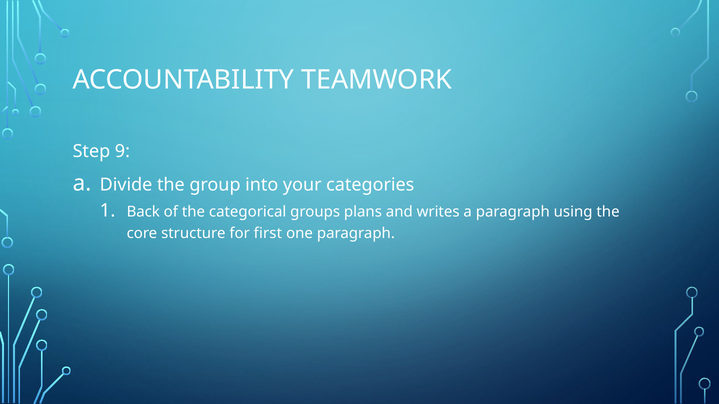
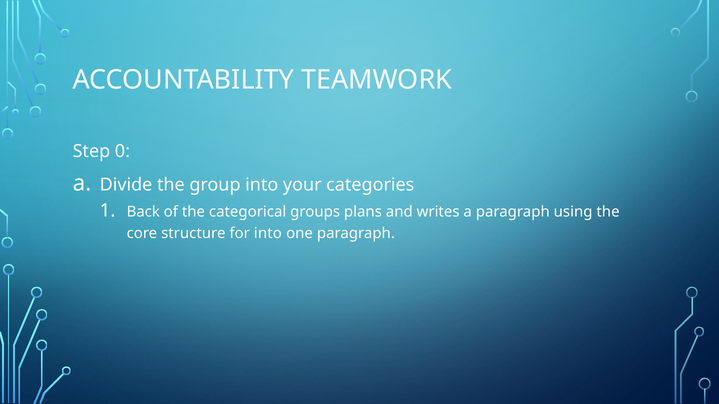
9: 9 -> 0 (122, 152)
for first: first -> into (268, 234)
